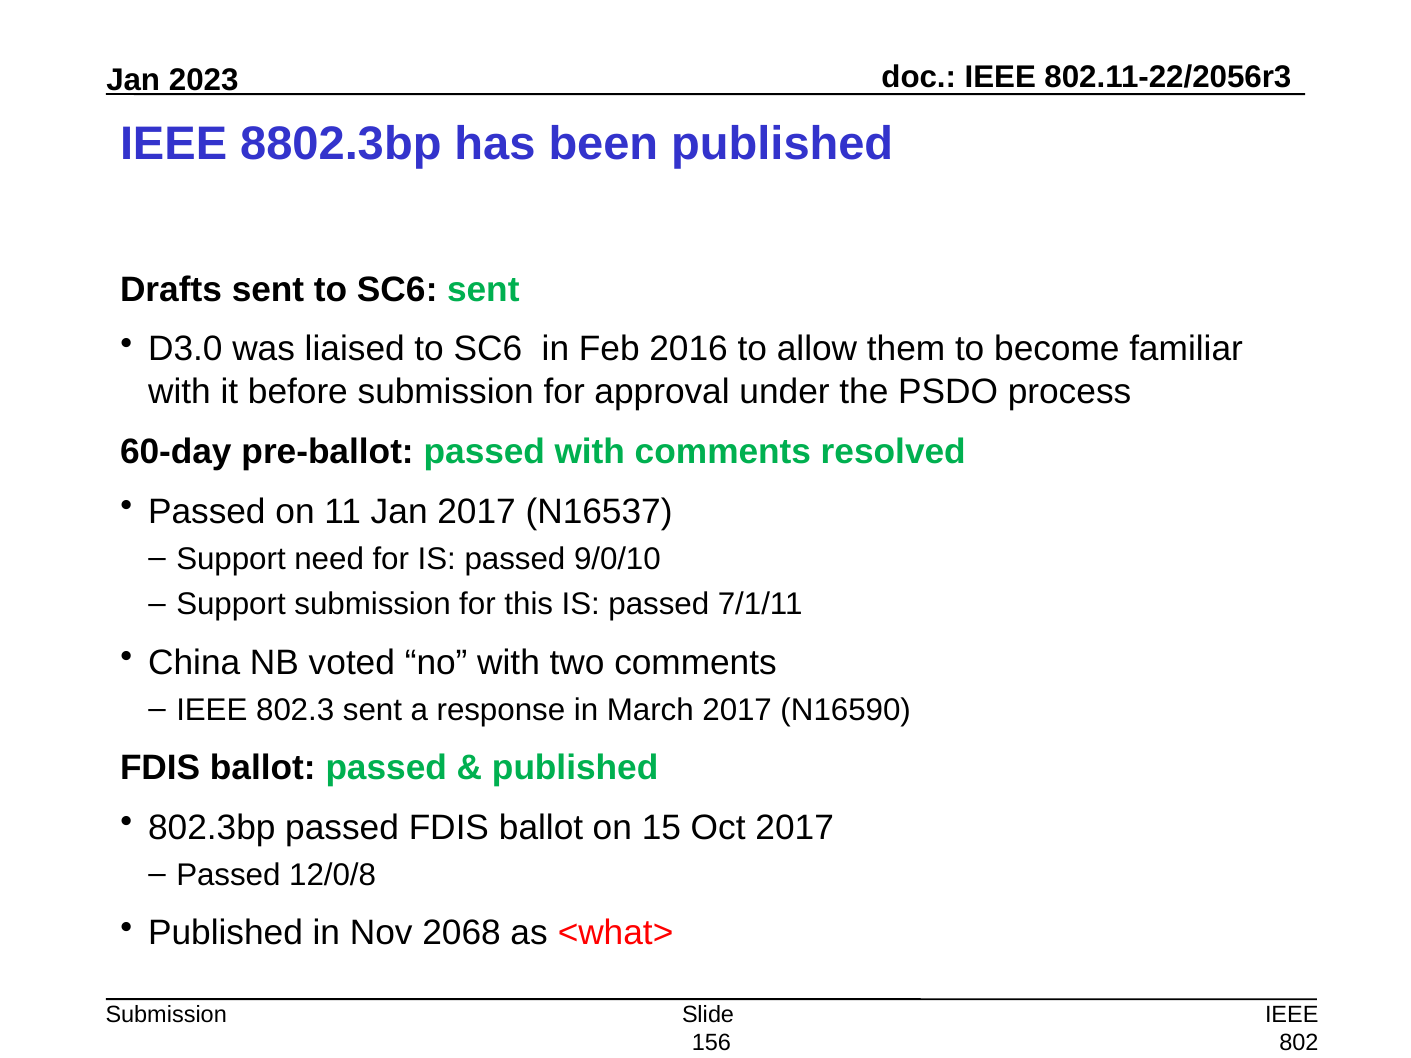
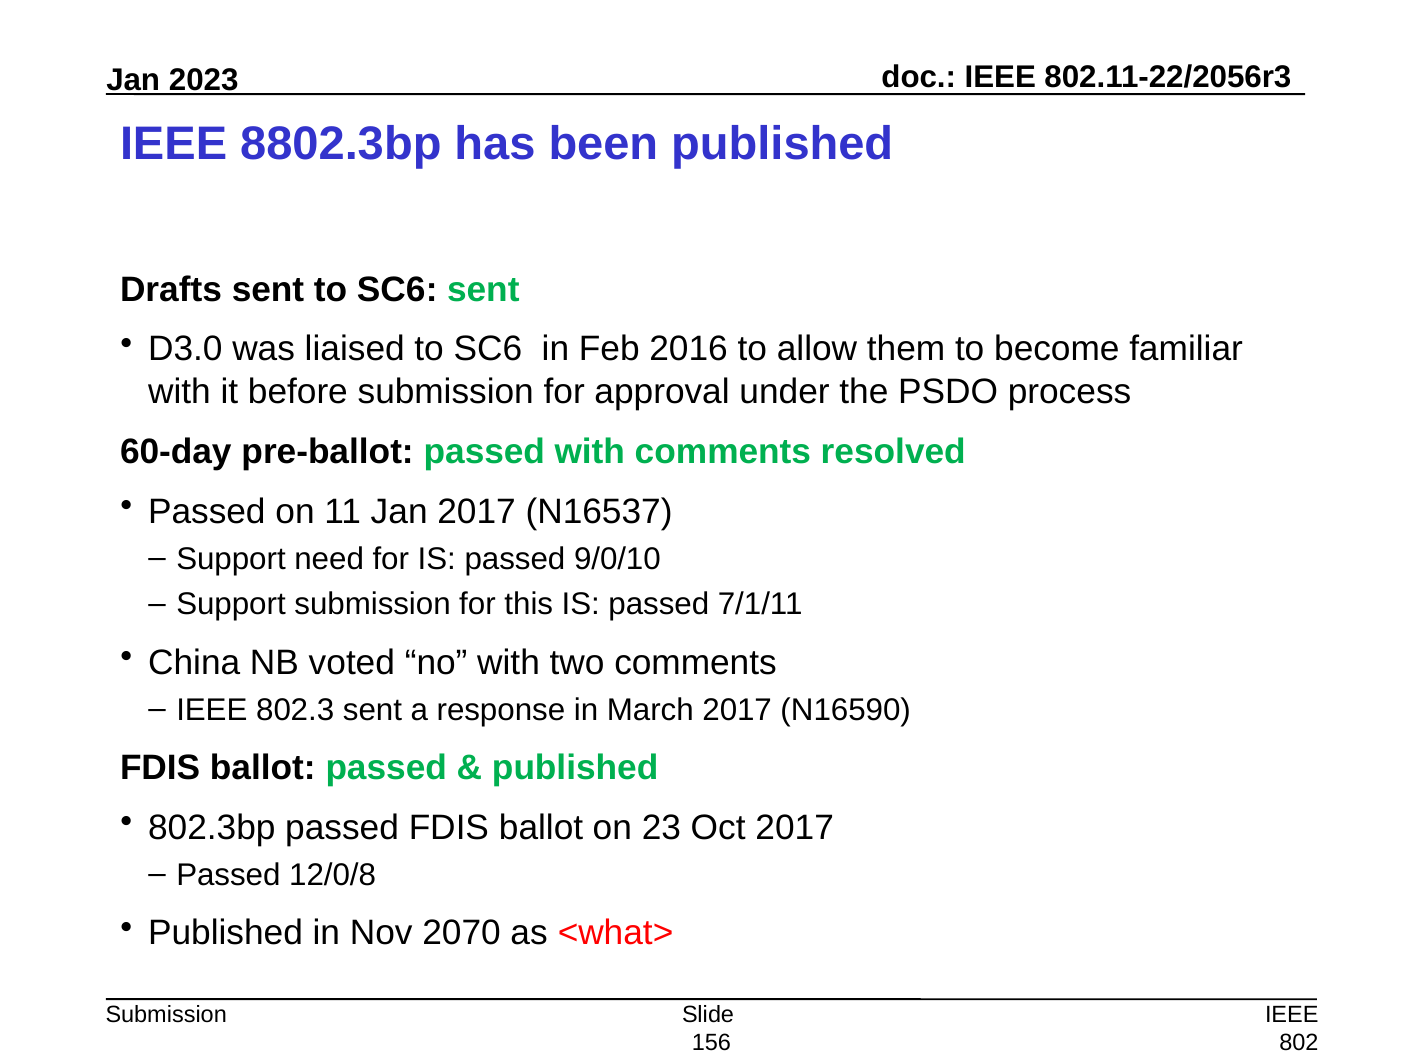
15: 15 -> 23 (661, 828)
2068: 2068 -> 2070 (462, 934)
